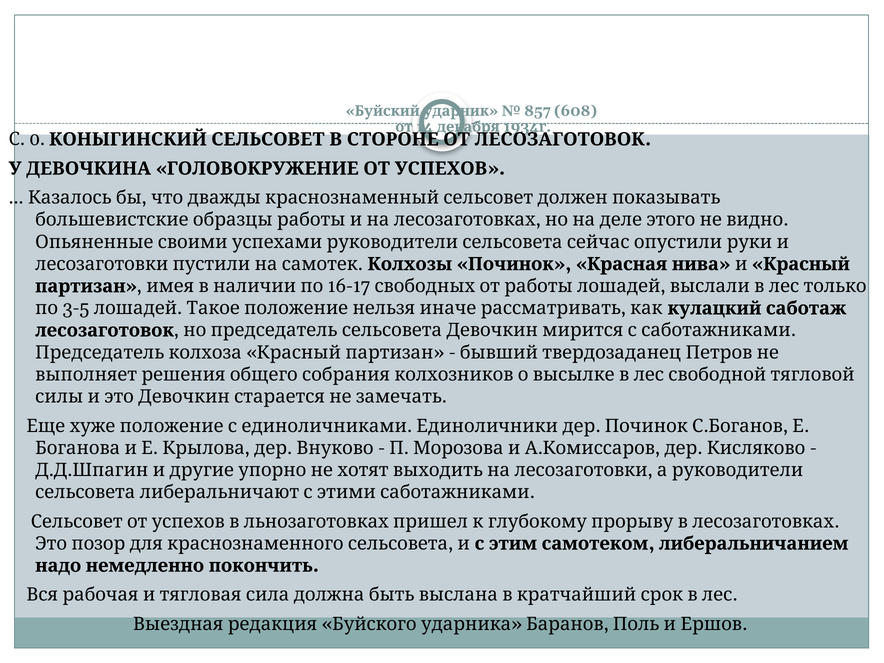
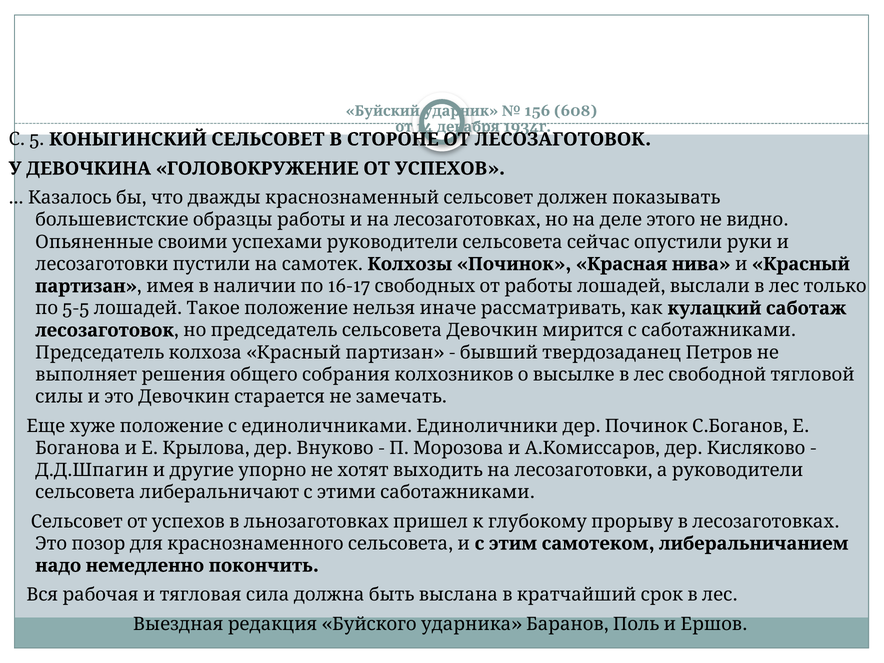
857: 857 -> 156 (537, 111)
0: 0 -> 5 (37, 139)
3-5: 3-5 -> 5-5 (76, 308)
